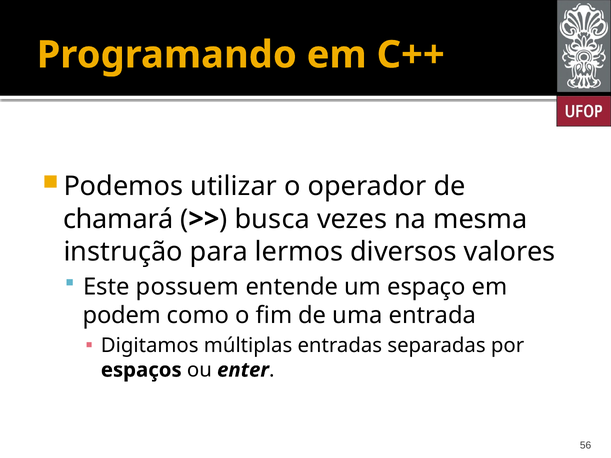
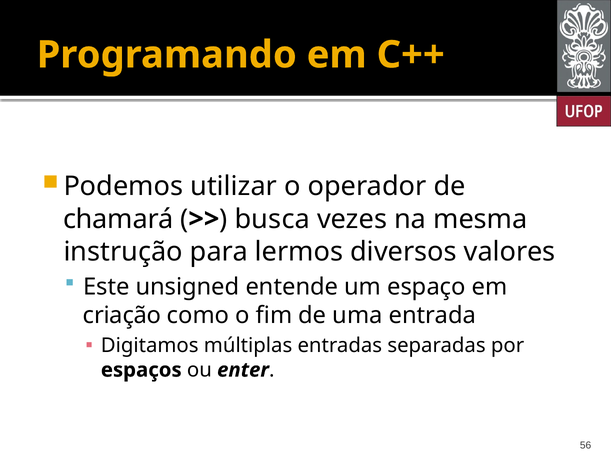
possuem: possuem -> unsigned (188, 287)
podem: podem -> criação (122, 315)
